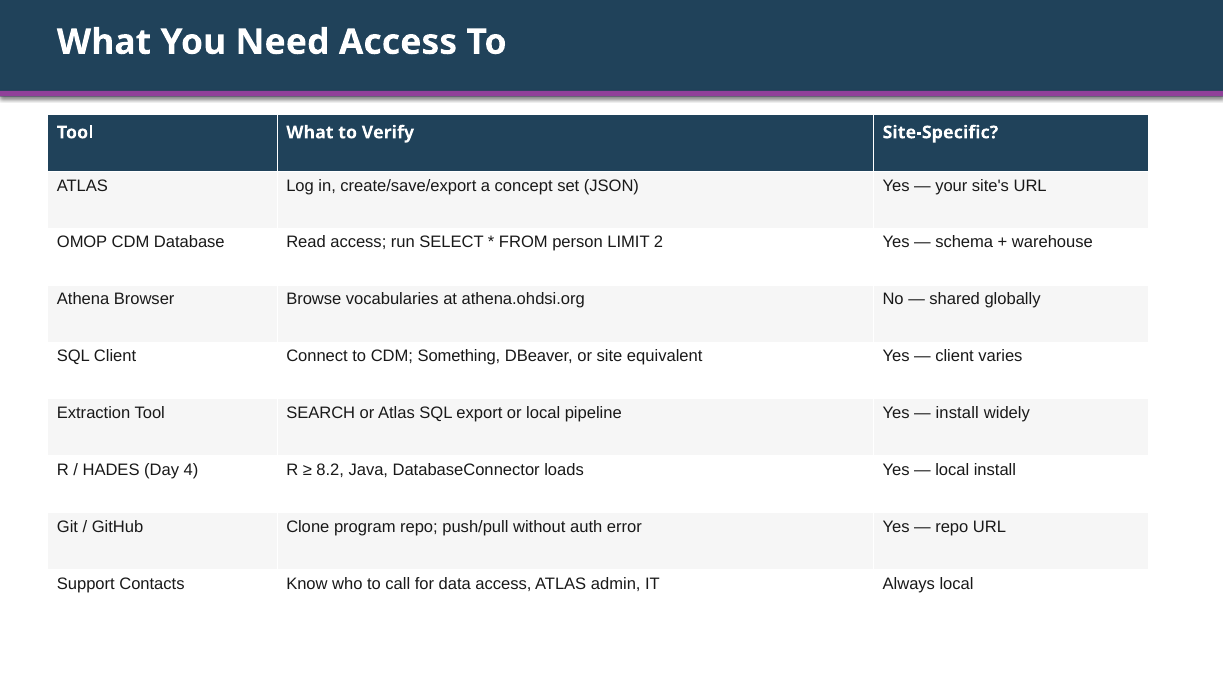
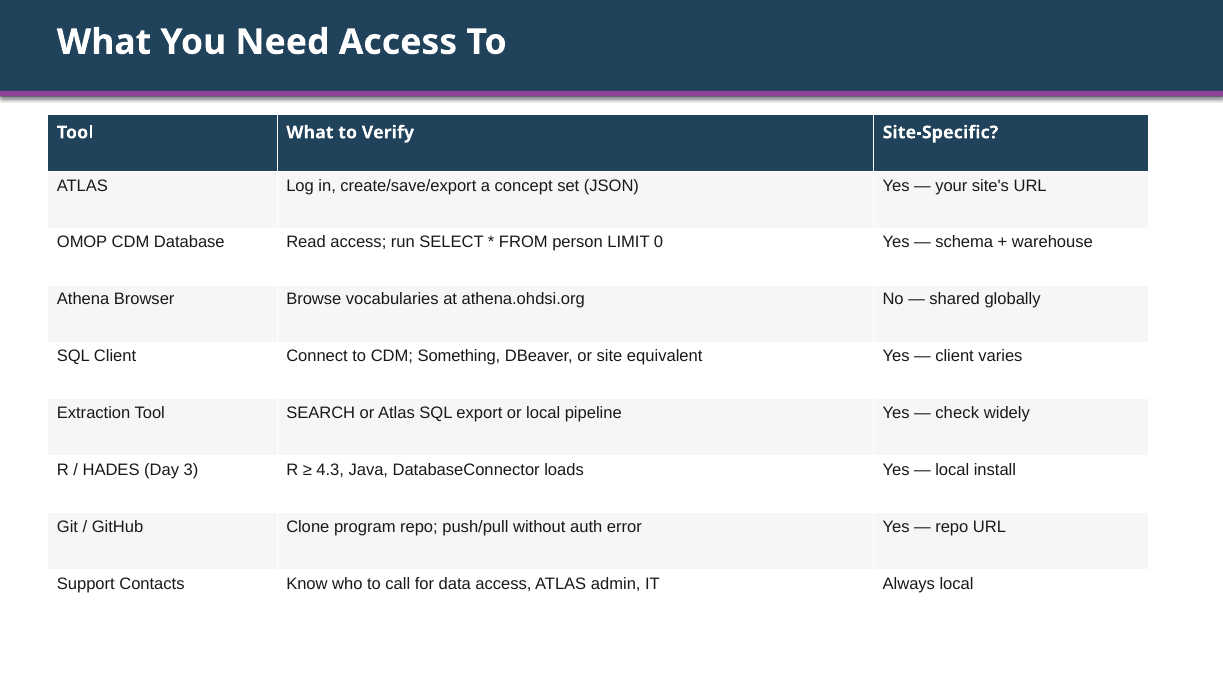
2: 2 -> 0 (658, 243)
install: install -> check (957, 413)
4: 4 -> 3 (191, 470)
8.2: 8.2 -> 4.3 (330, 470)
